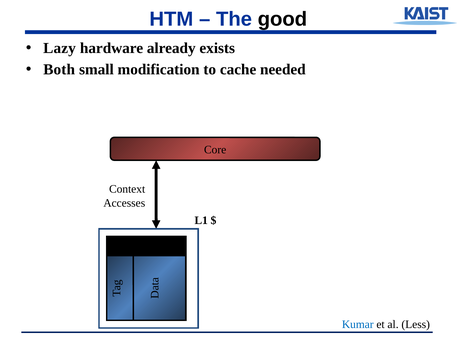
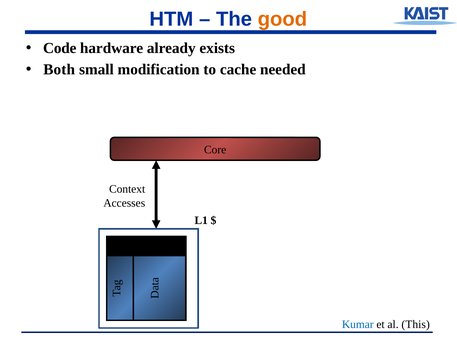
good colour: black -> orange (283, 19)
Lazy: Lazy -> Code (60, 48)
Less: Less -> This (416, 324)
